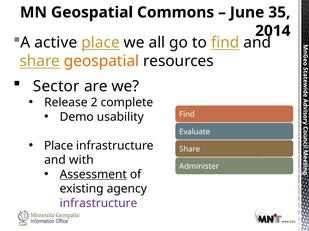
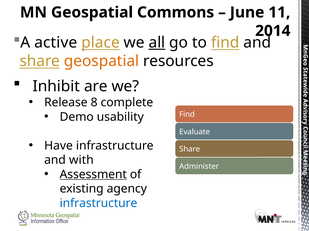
35: 35 -> 11 (279, 12)
all underline: none -> present (157, 43)
Sector: Sector -> Inhibit (56, 87)
2: 2 -> 8 (94, 103)
Place: Place -> Have (59, 146)
infrastructure colour: purple -> blue (98, 204)
